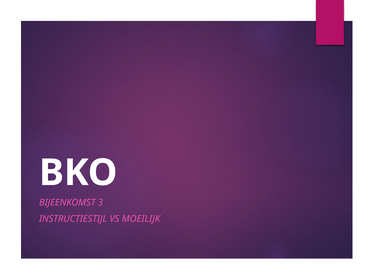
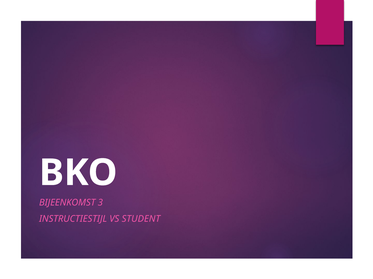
MOEILIJK: MOEILIJK -> STUDENT (141, 219)
